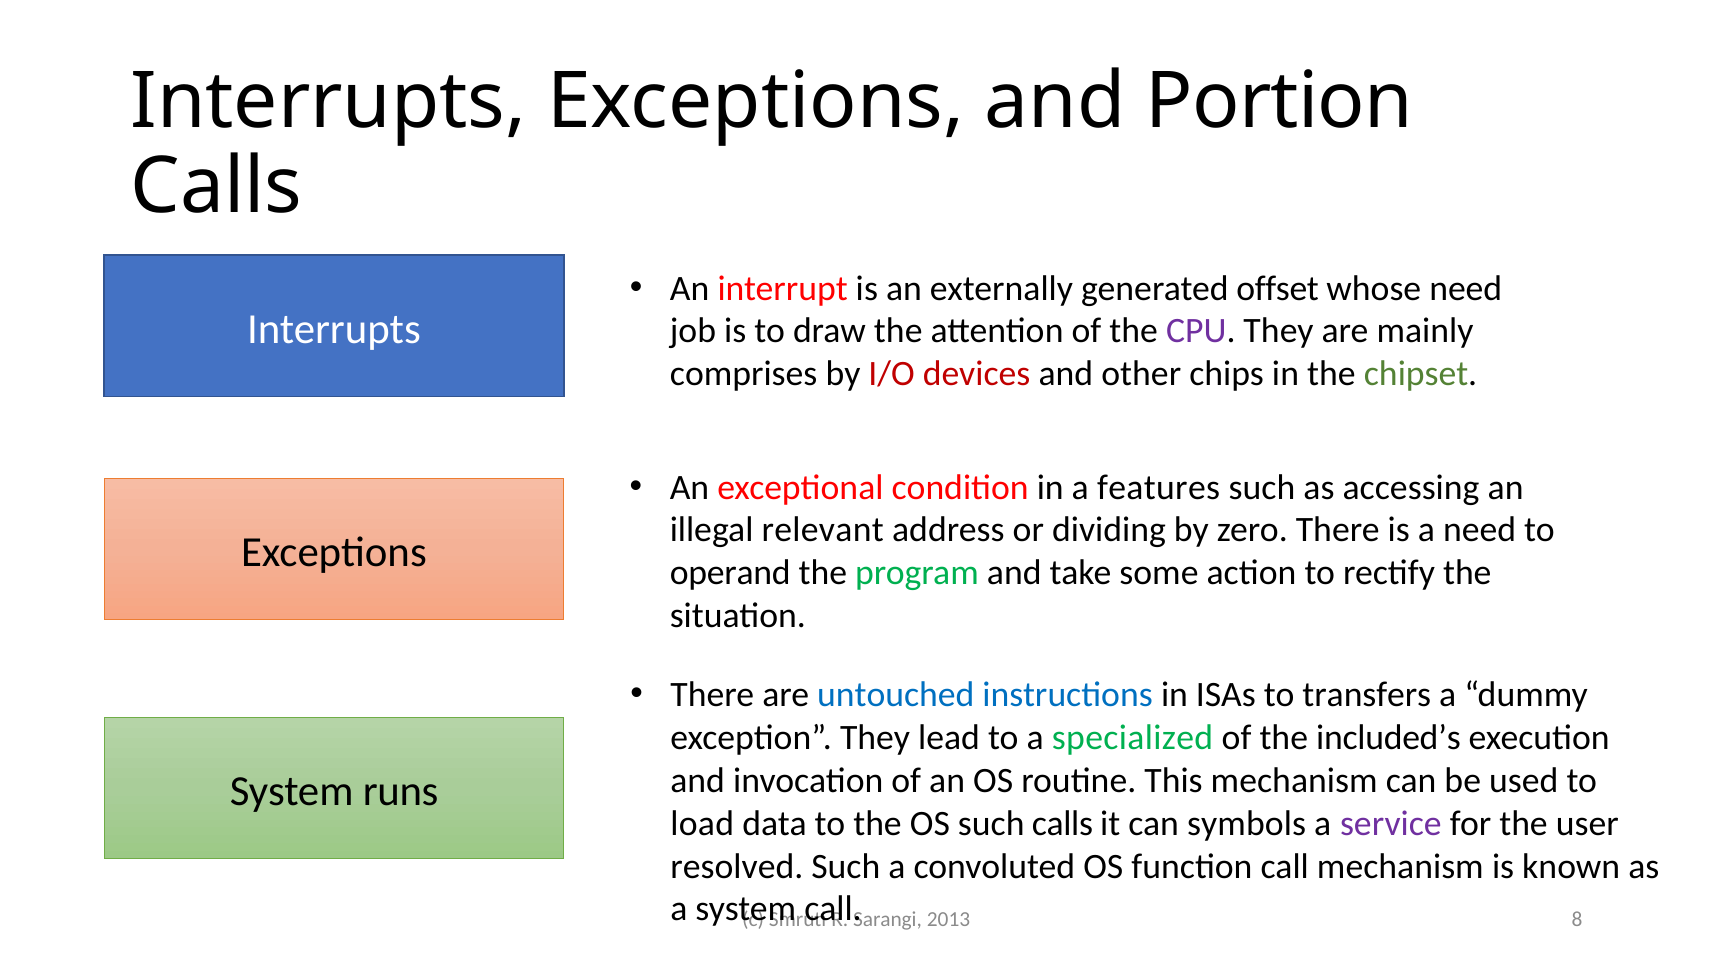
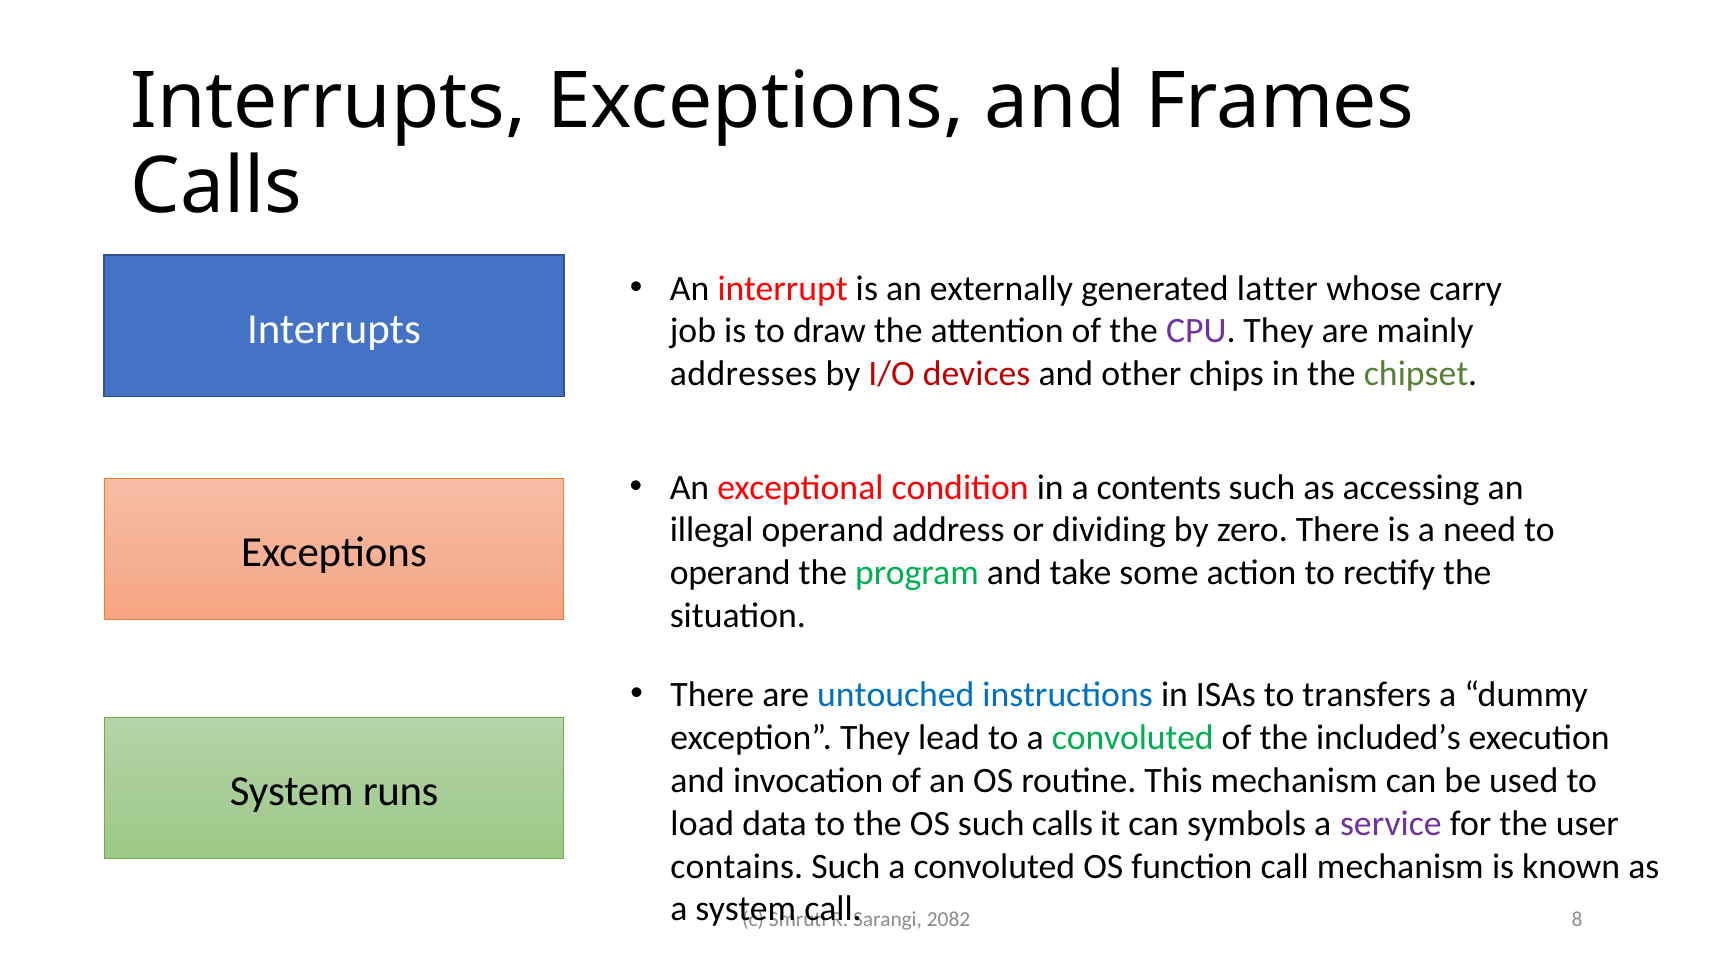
Portion: Portion -> Frames (1280, 102)
offset: offset -> latter (1277, 289)
whose need: need -> carry (1466, 289)
comprises: comprises -> addresses (744, 374)
features: features -> contents (1159, 488)
illegal relevant: relevant -> operand (823, 530)
to a specialized: specialized -> convoluted (1133, 738)
resolved: resolved -> contains (737, 867)
2013: 2013 -> 2082 (949, 920)
